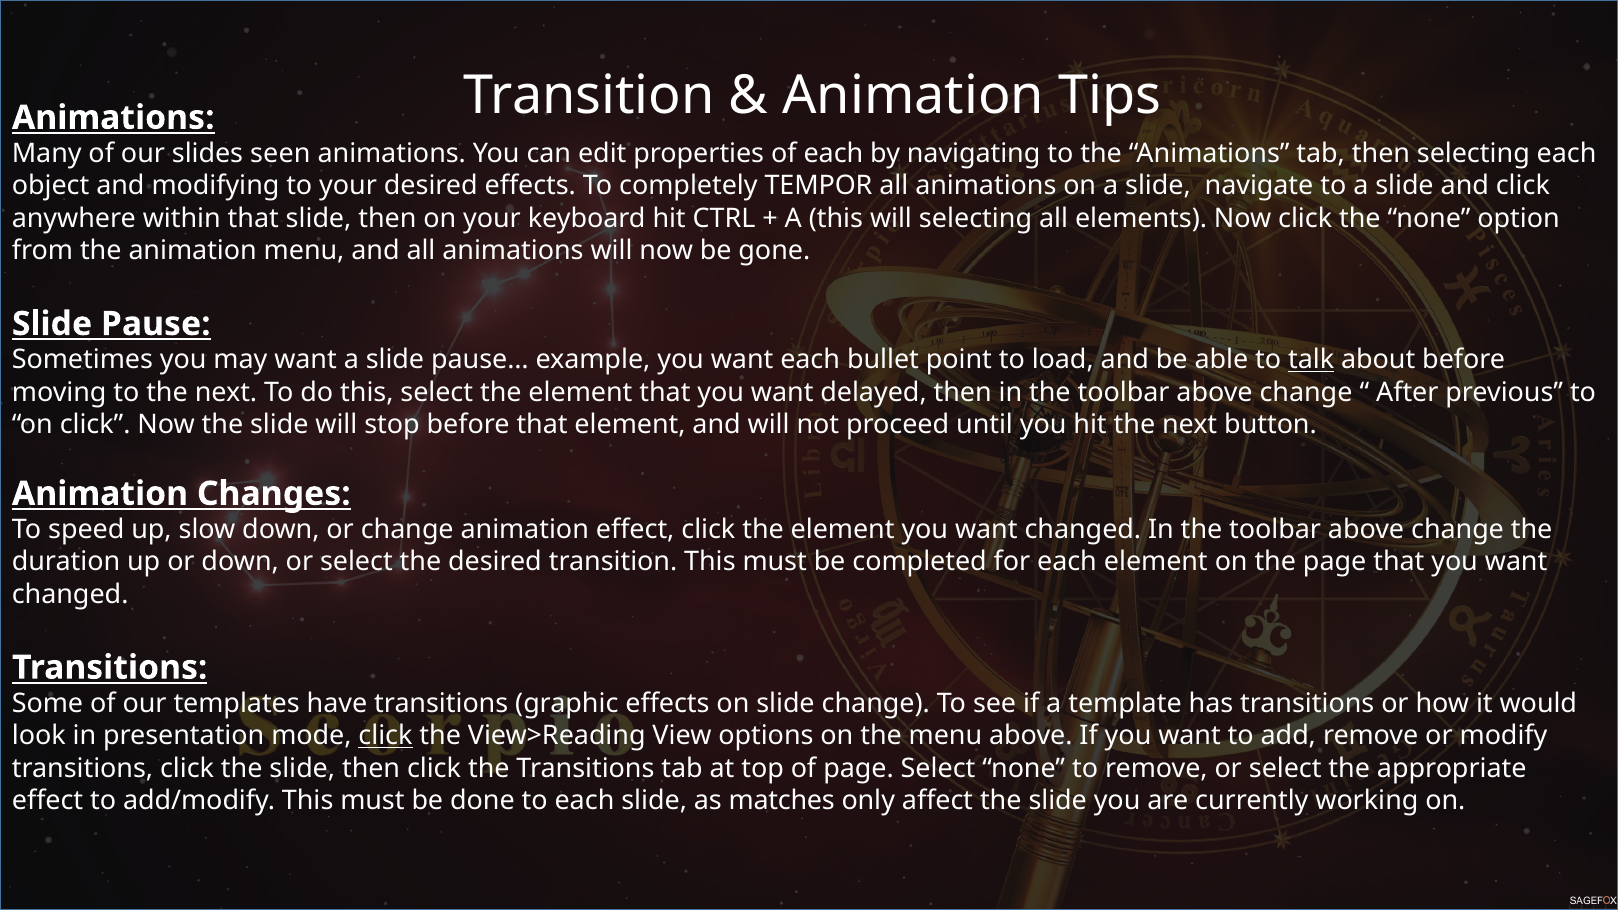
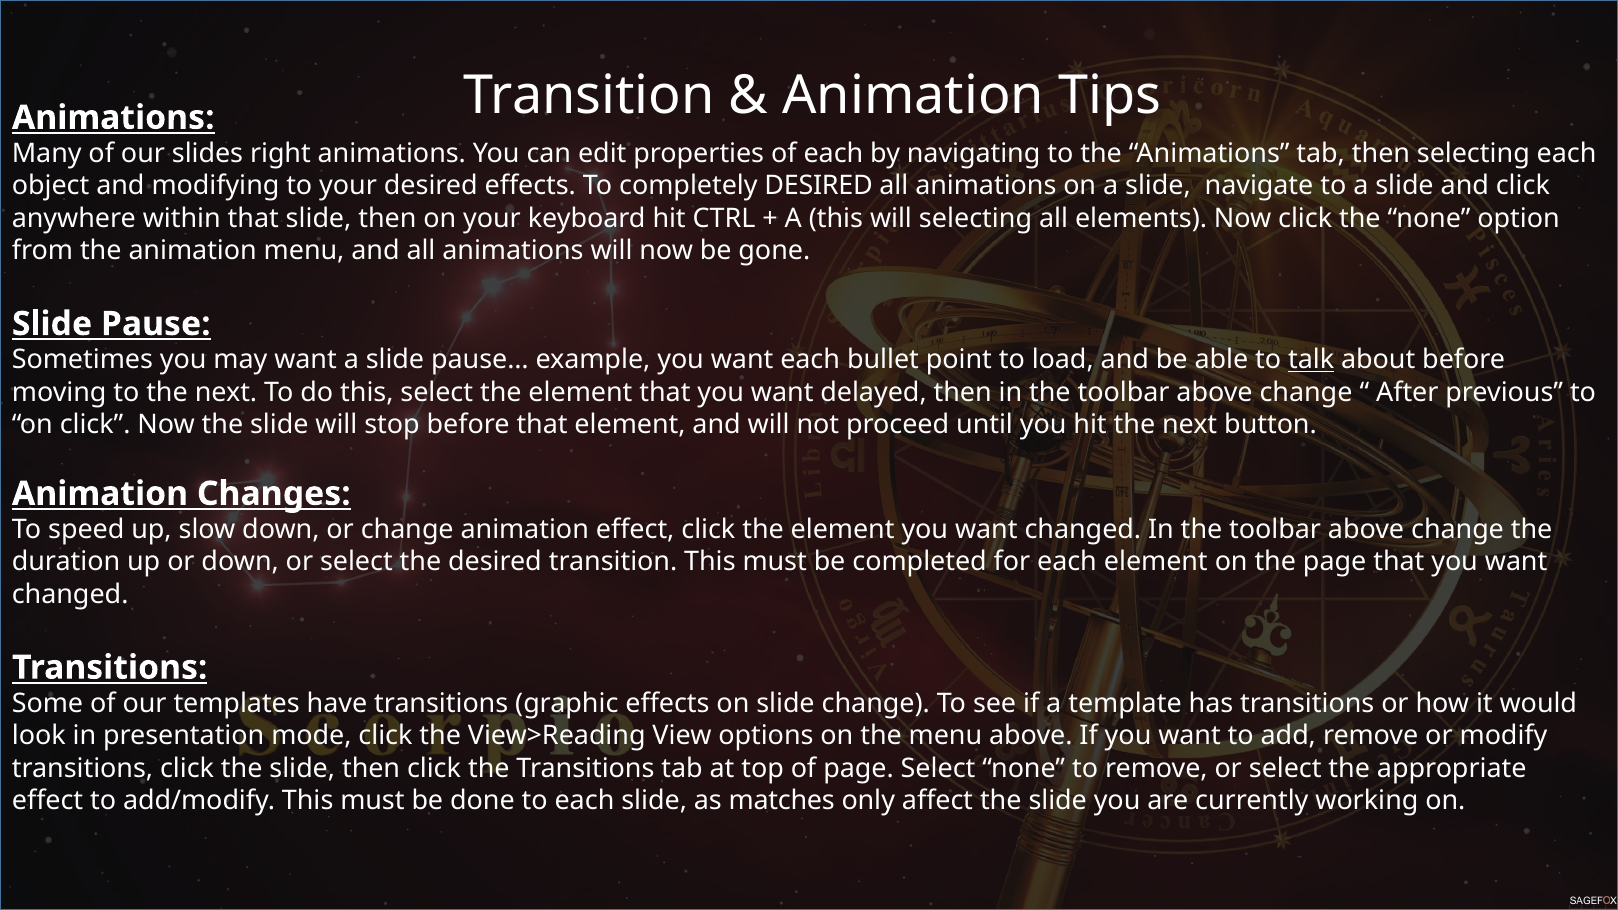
seen: seen -> right (280, 154)
completely TEMPOR: TEMPOR -> DESIRED (819, 186)
click underline: present -> none (385, 736)
